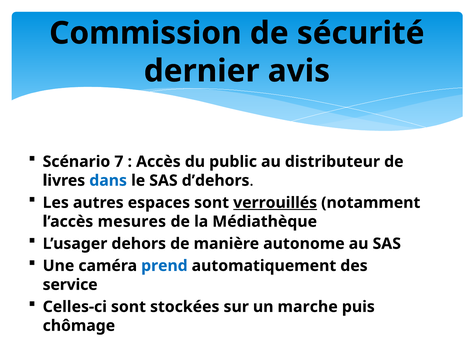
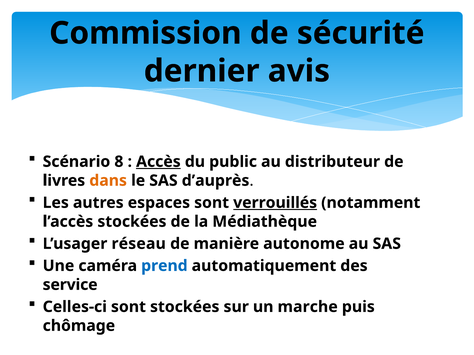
7: 7 -> 8 (119, 162)
Accès underline: none -> present (158, 162)
dans colour: blue -> orange (108, 181)
d’dehors: d’dehors -> d’auprès (216, 181)
l’accès mesures: mesures -> stockées (132, 222)
dehors: dehors -> réseau (139, 244)
